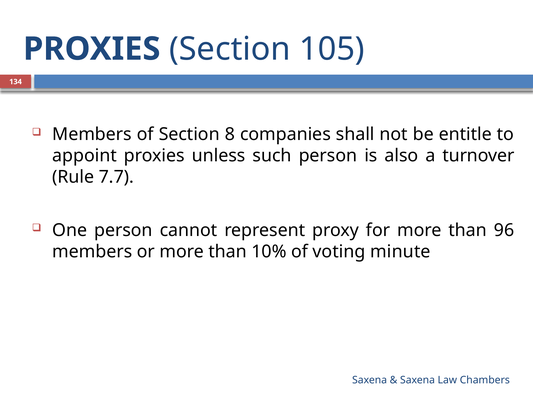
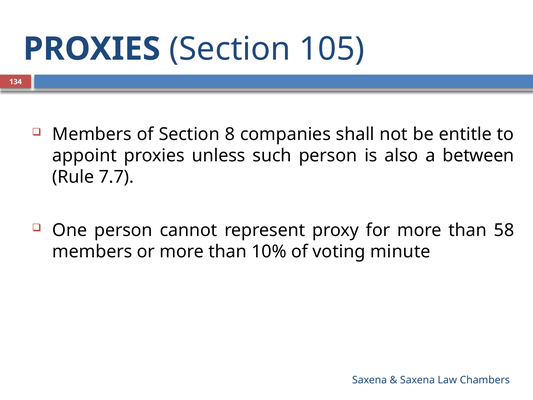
turnover: turnover -> between (478, 156)
96: 96 -> 58 (504, 230)
